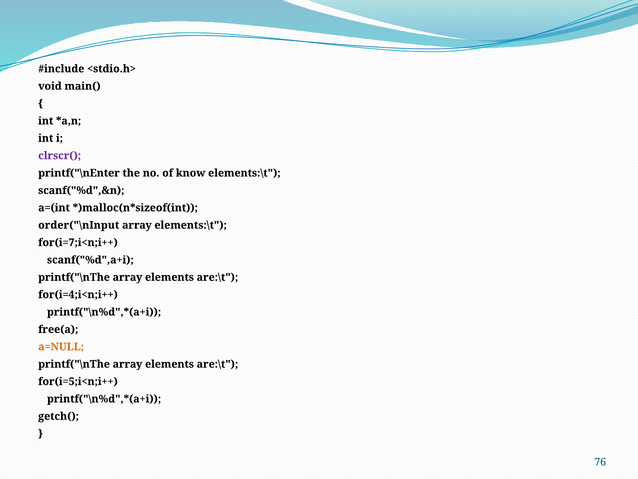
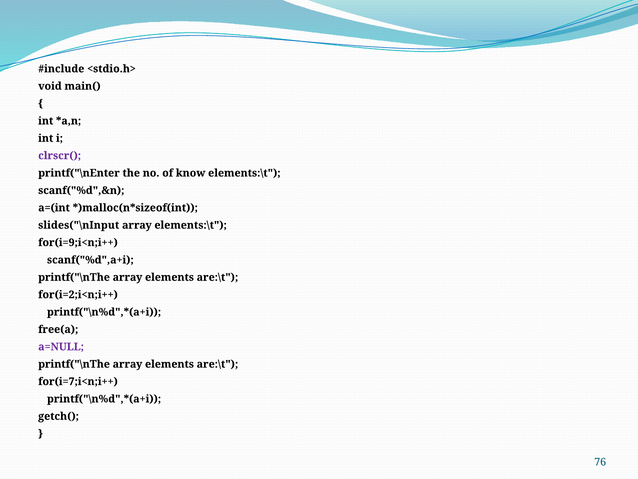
order("\nInput: order("\nInput -> slides("\nInput (79, 225)
for(i=7;i<n;i++: for(i=7;i<n;i++ -> for(i=9;i<n;i++ (78, 242)
for(i=4;i<n;i++: for(i=4;i<n;i++ -> for(i=2;i<n;i++ (78, 294)
a=NULL colour: orange -> purple (61, 346)
for(i=5;i<n;i++: for(i=5;i<n;i++ -> for(i=7;i<n;i++ (78, 381)
